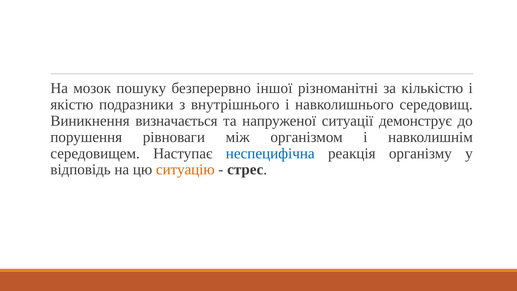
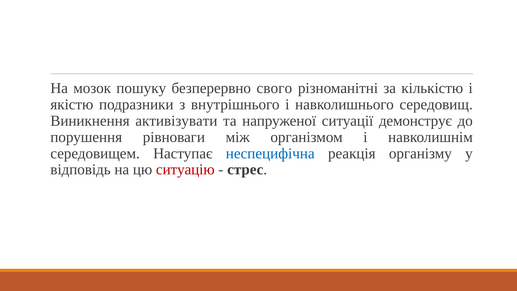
іншої: іншої -> свого (274, 88)
визначається: визначається -> активізувати (176, 121)
ситуацію colour: orange -> red (185, 170)
